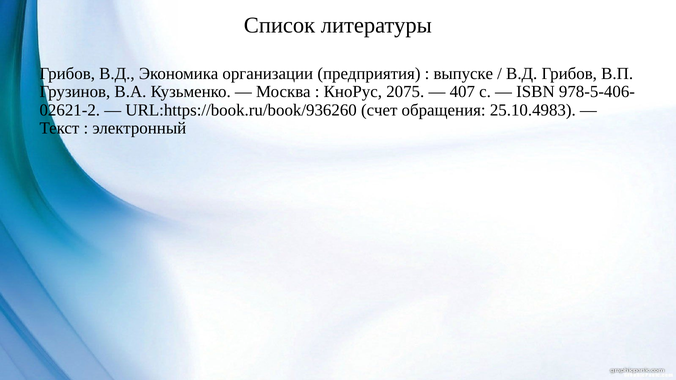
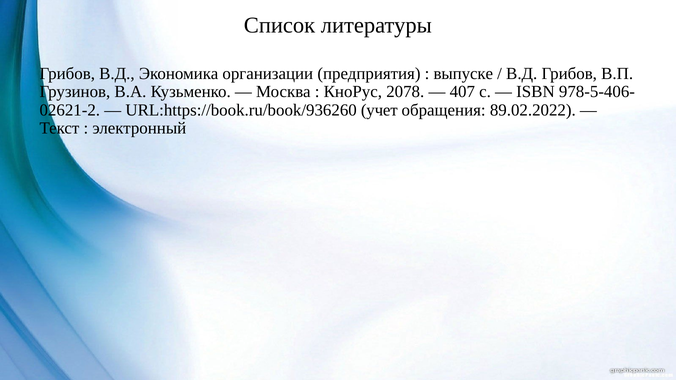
2075: 2075 -> 2078 (405, 92)
счет: счет -> учет (379, 110)
25.10.4983: 25.10.4983 -> 89.02.2022 (533, 110)
